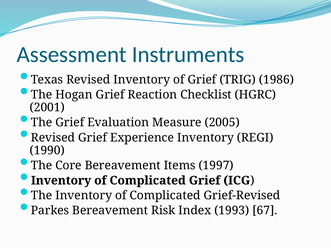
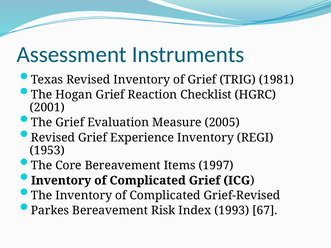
1986: 1986 -> 1981 (276, 80)
1990: 1990 -> 1953 (47, 151)
